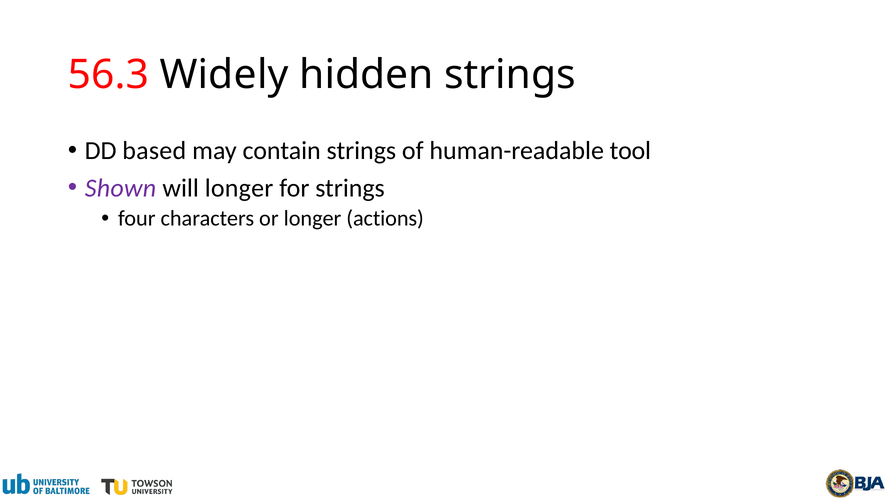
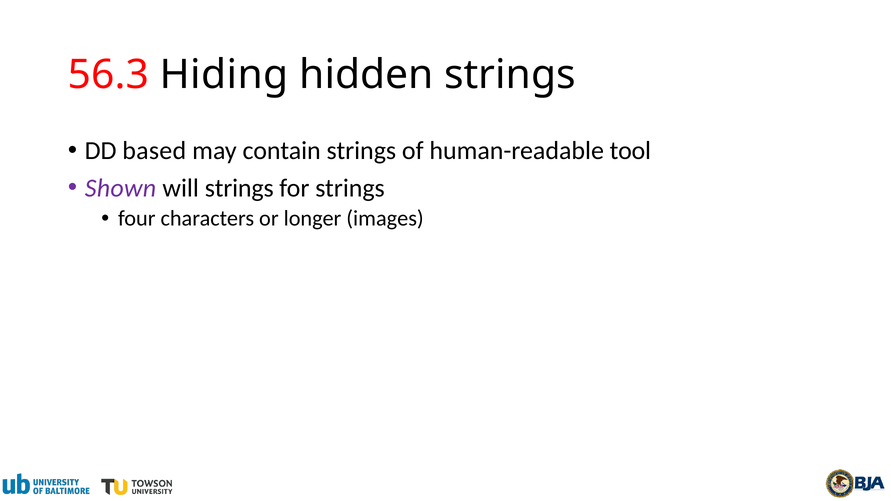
Widely: Widely -> Hiding (224, 75)
will longer: longer -> strings (239, 188)
actions: actions -> images (385, 219)
